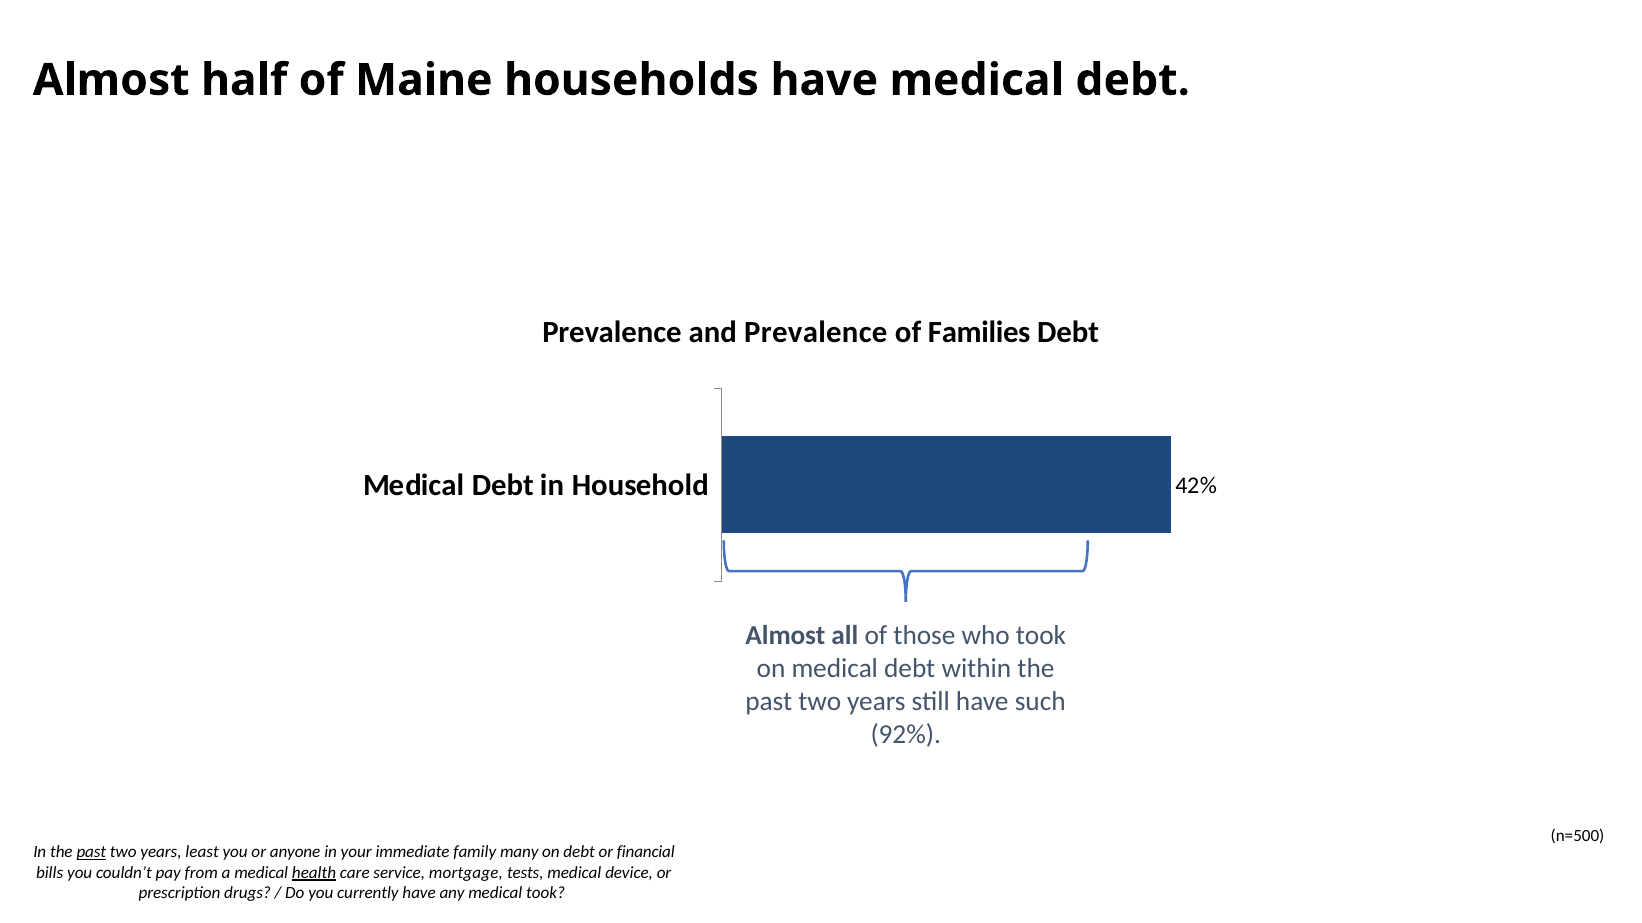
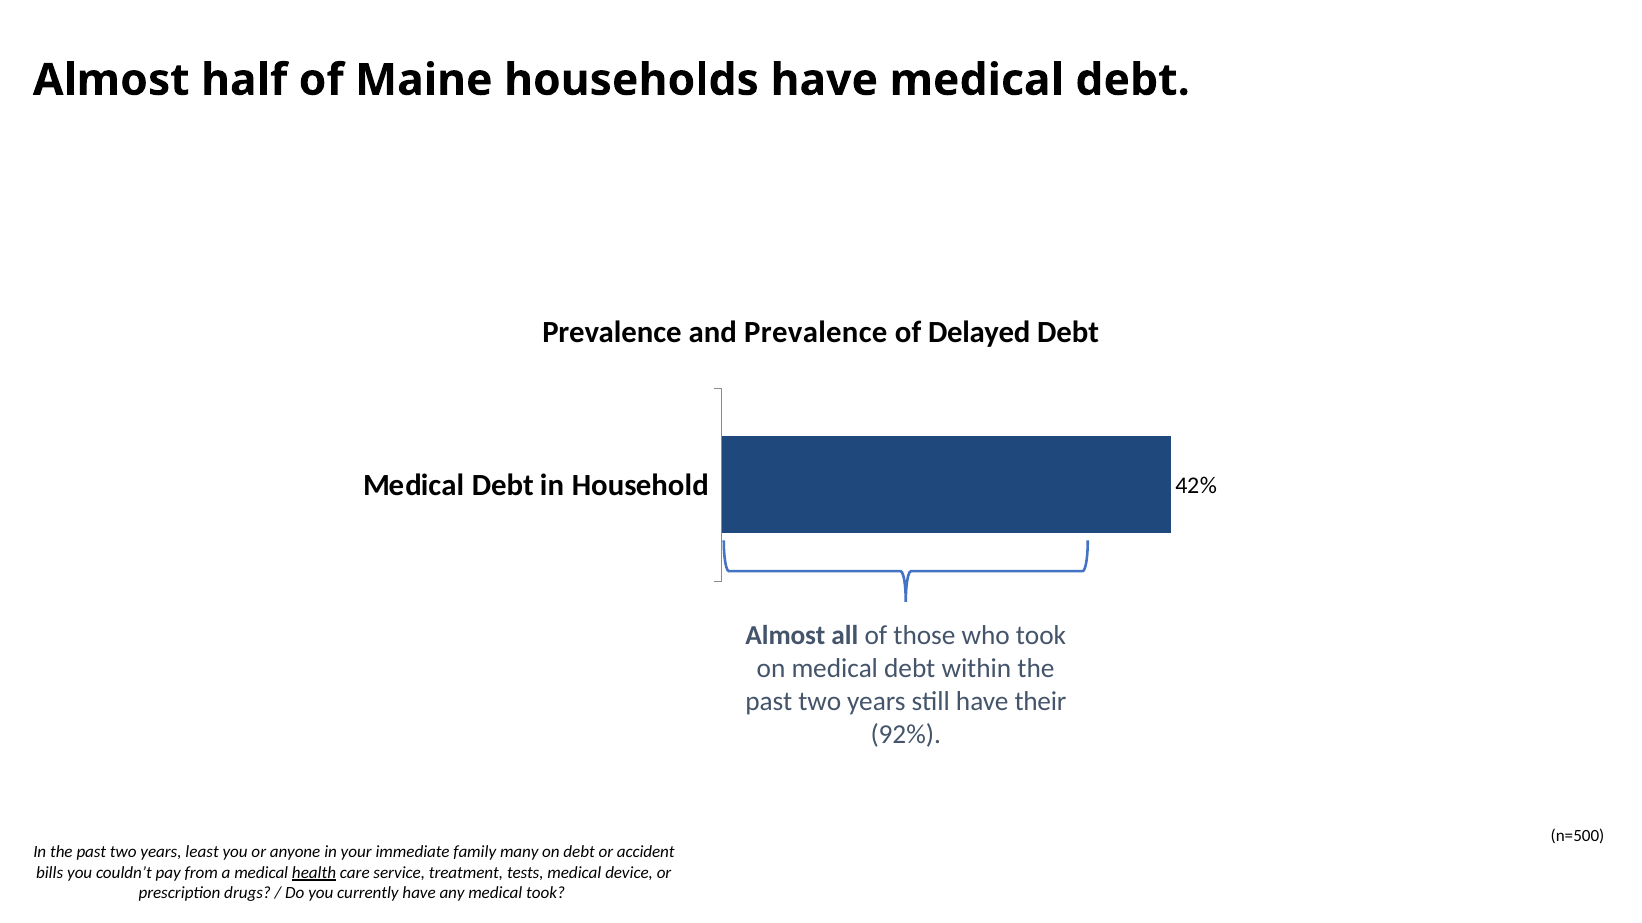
Families: Families -> Delayed (979, 332)
such: such -> their (1040, 702)
past underline: present -> none (91, 853)
financial: financial -> accident (646, 853)
mortgage: mortgage -> treatment (466, 873)
